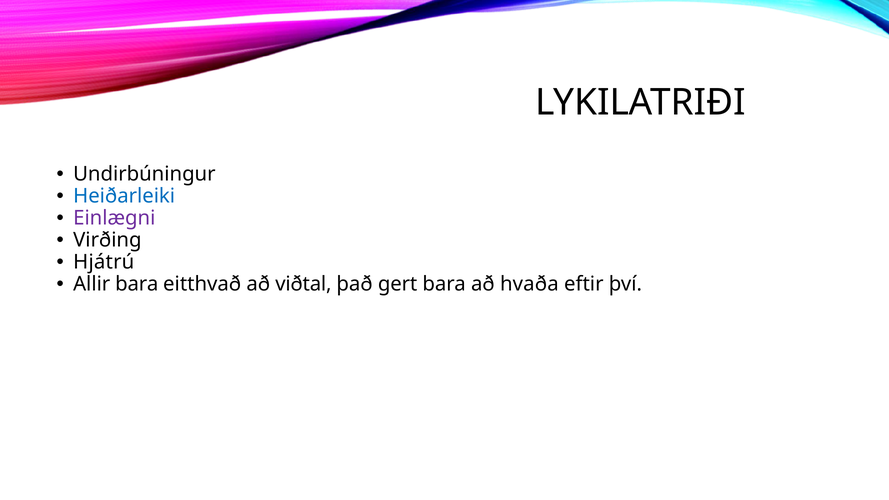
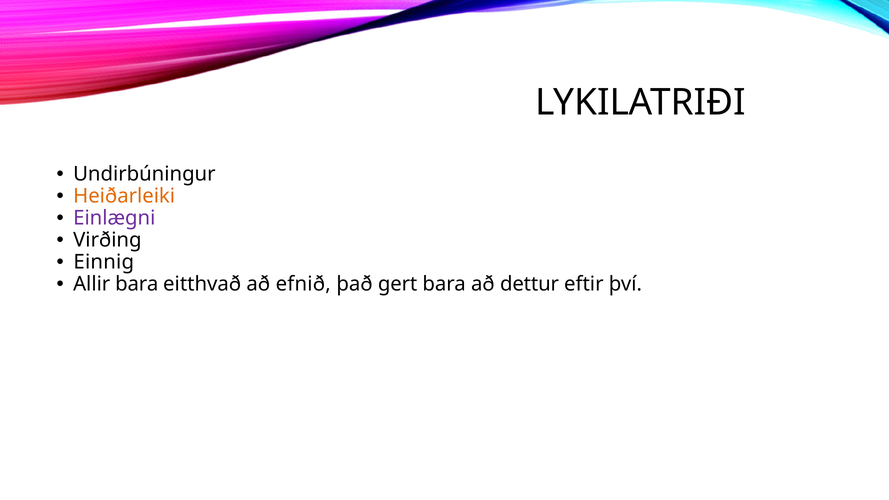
Heiðarleiki colour: blue -> orange (124, 196)
Hjátrú: Hjátrú -> Einnig (104, 262)
viðtal: viðtal -> efnið (303, 284)
hvaða: hvaða -> dettur (530, 284)
